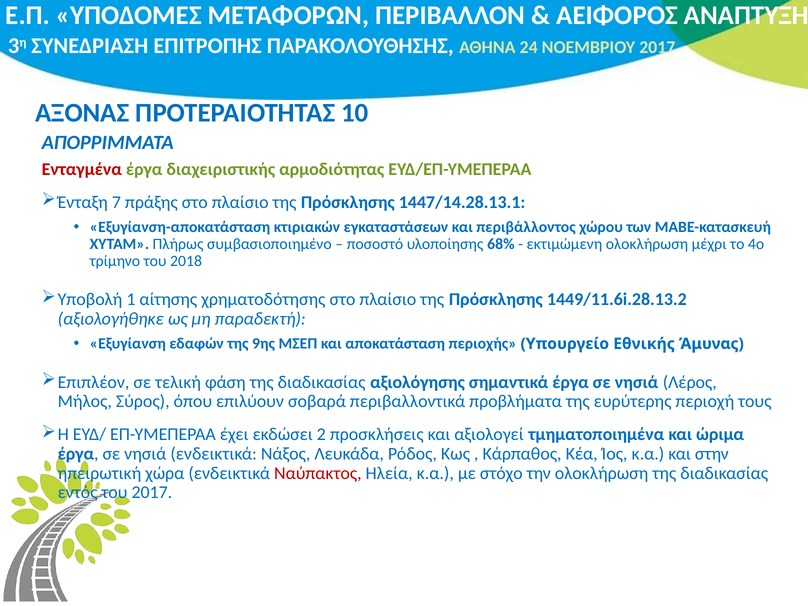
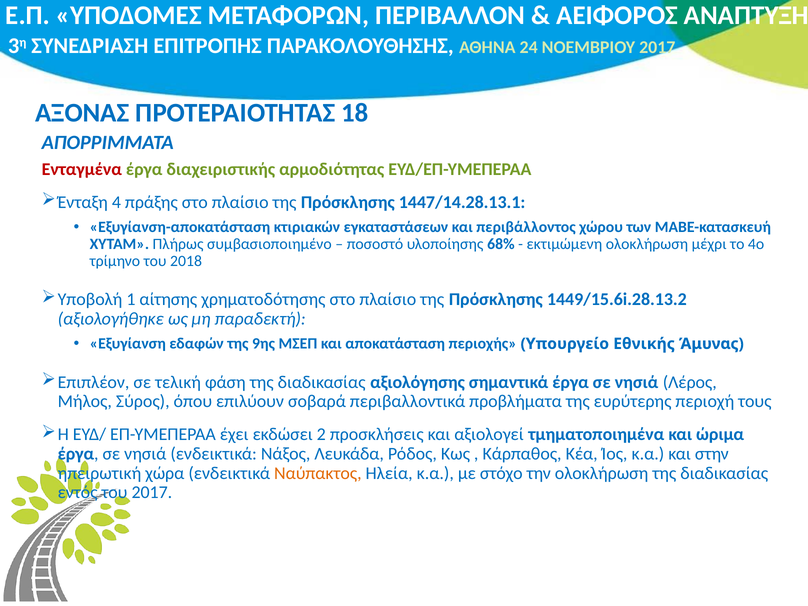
10: 10 -> 18 (355, 113)
7: 7 -> 4 (116, 202)
1449/11.6i.28.13.2: 1449/11.6i.28.13.2 -> 1449/15.6i.28.13.2 (617, 299)
Ναύπακτος colour: red -> orange (318, 473)
